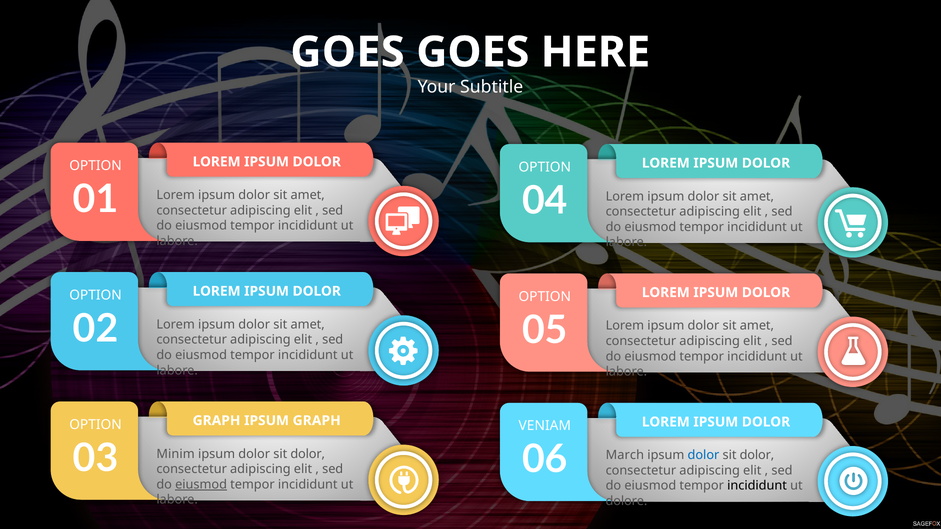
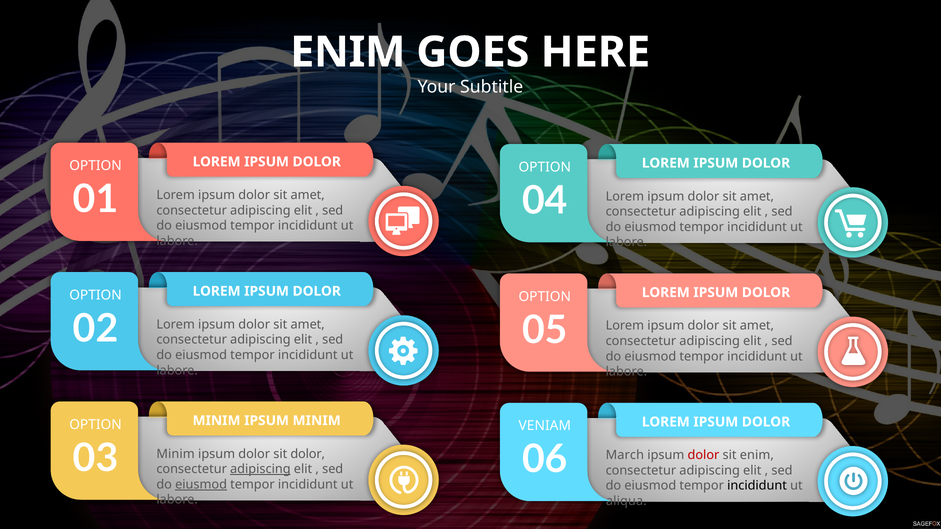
GOES: GOES -> ENIM (348, 52)
GRAPH: GRAPH -> MINIM (217, 421)
IPSUM GRAPH: GRAPH -> MINIM (317, 421)
dolor colour: blue -> red (703, 455)
dolor: dolor -> enim (757, 455)
adipiscing underline: none -> present (260, 469)
dolore: dolore -> aliqua (626, 501)
